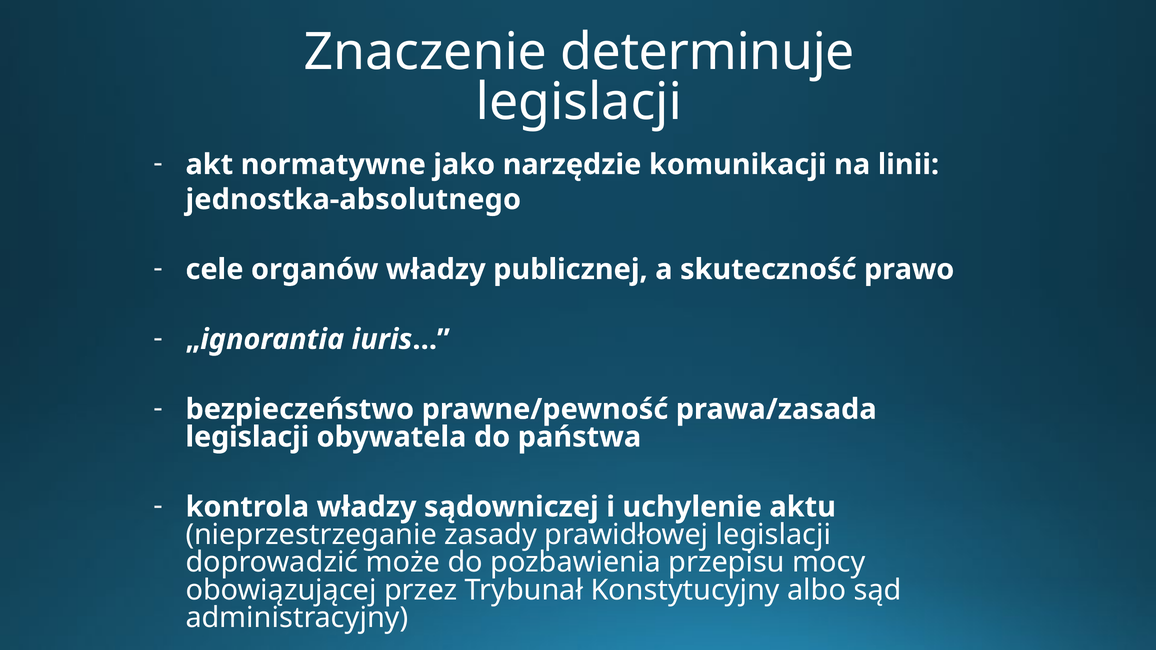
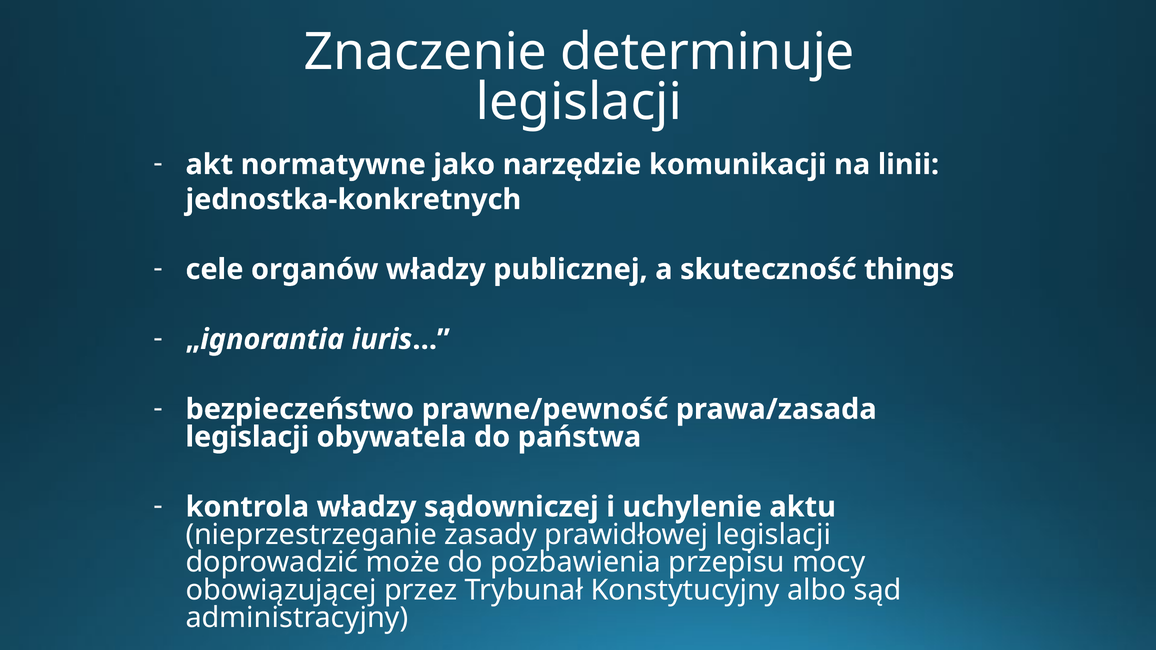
jednostka-absolutnego: jednostka-absolutnego -> jednostka-konkretnych (353, 200)
prawo: prawo -> things (909, 270)
